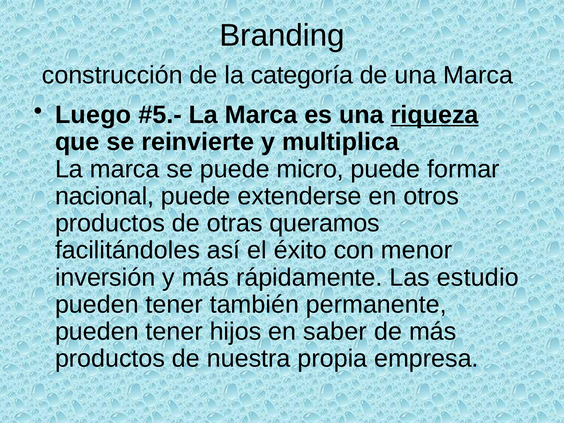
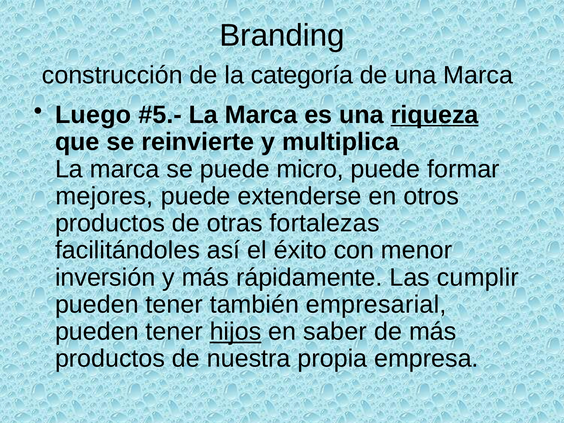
nacional: nacional -> mejores (104, 196)
queramos: queramos -> fortalezas (325, 223)
estudio: estudio -> cumplir (478, 277)
permanente: permanente -> empresarial (376, 305)
hijos underline: none -> present (235, 332)
